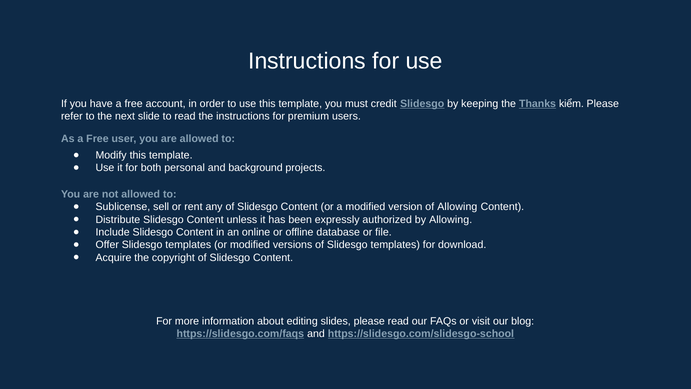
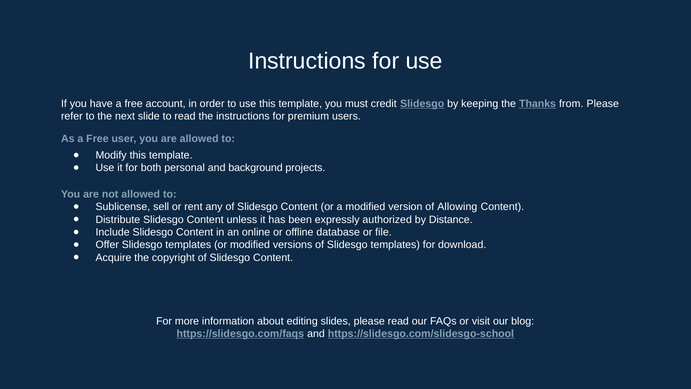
kiểm: kiểm -> from (571, 104)
by Allowing: Allowing -> Distance (451, 219)
